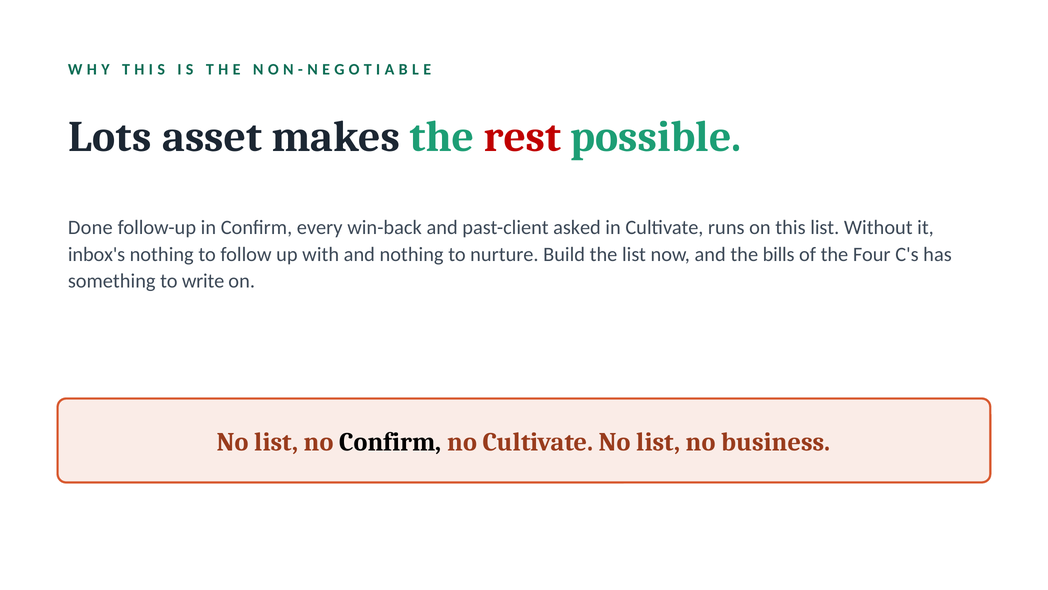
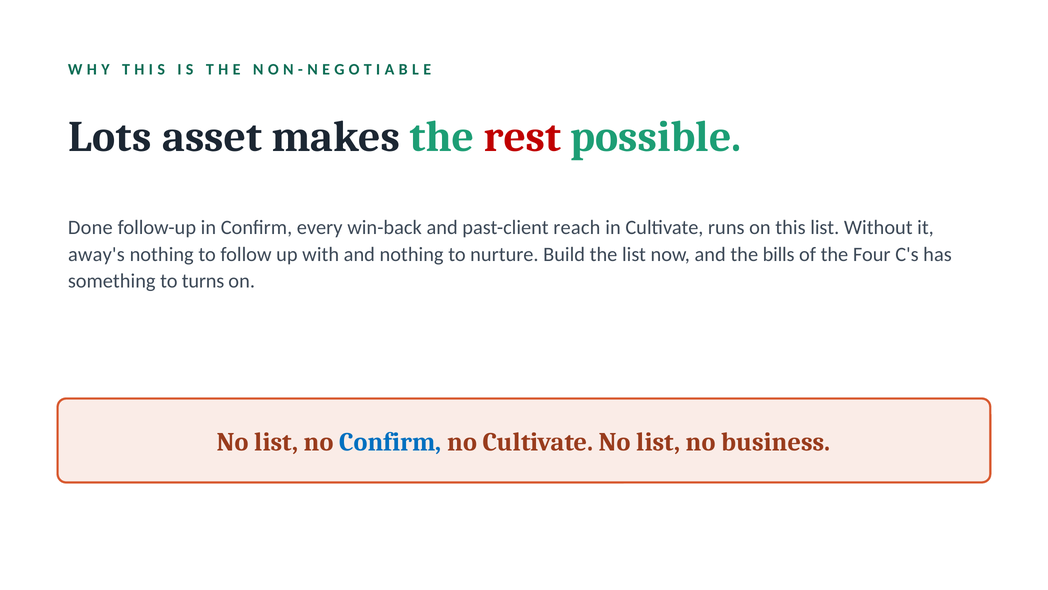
asked: asked -> reach (577, 227)
inbox's: inbox's -> away's (96, 254)
write: write -> turns (203, 281)
Confirm colour: black -> blue (390, 442)
